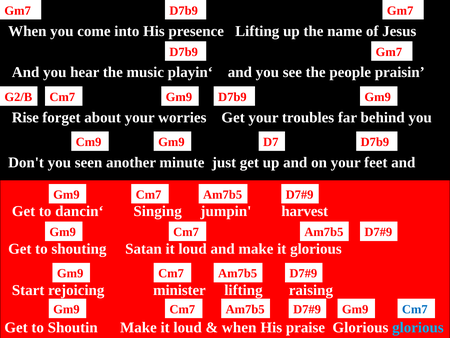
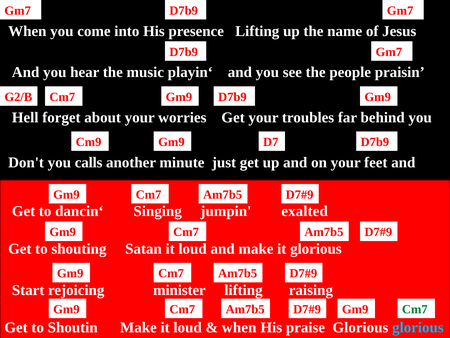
Rise: Rise -> Hell (25, 117)
seen: seen -> calls (89, 162)
harvest: harvest -> exalted (305, 211)
Cm7 colour: blue -> green (415, 309)
